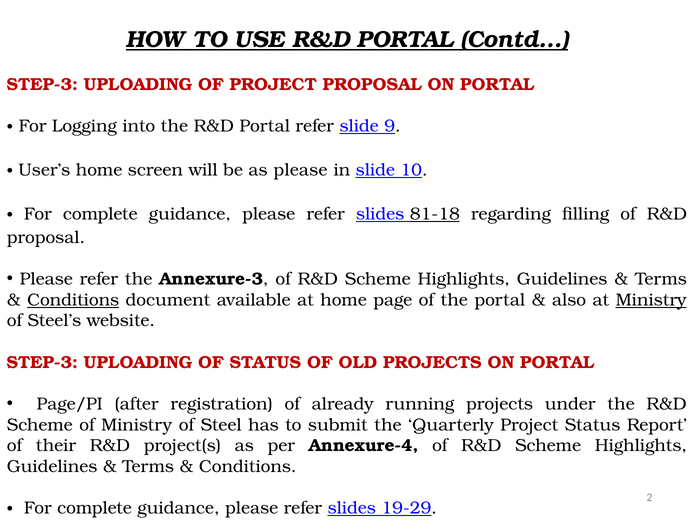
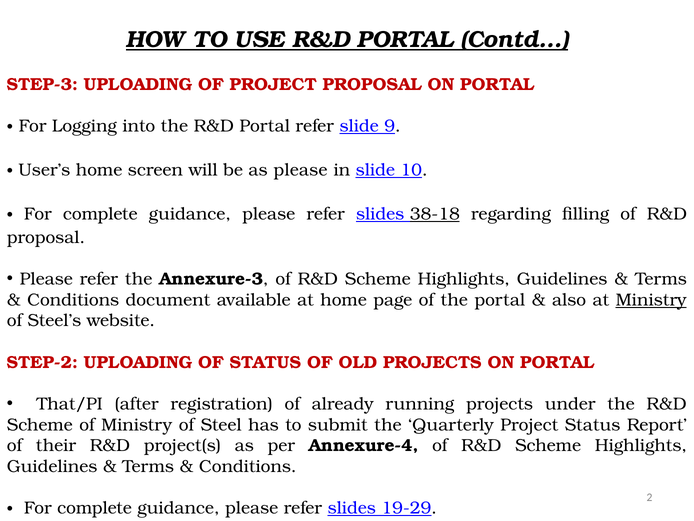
81-18: 81-18 -> 38-18 (435, 214)
Conditions underline: present -> none (73, 300)
STEP-3: STEP-3 -> STEP-2 (42, 362)
Page/PI: Page/PI -> That/PI (70, 404)
